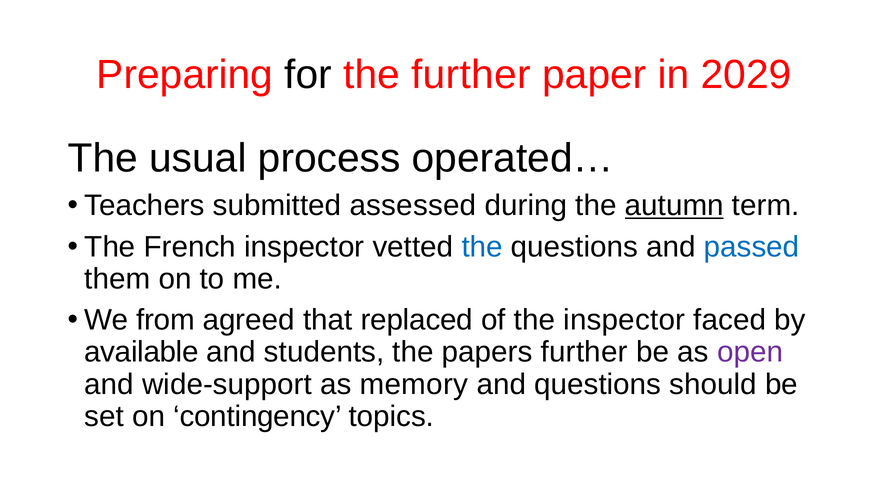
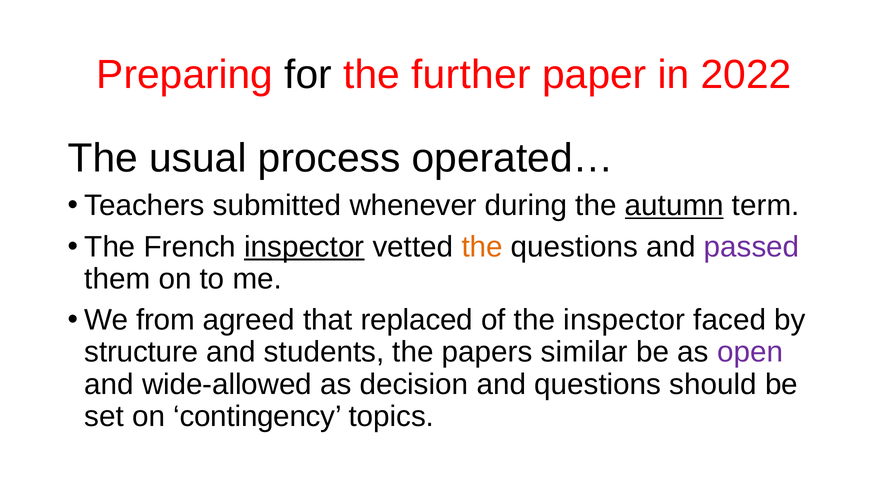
2029: 2029 -> 2022 (746, 75)
assessed: assessed -> whenever (413, 206)
inspector underline: none -> present (304, 247)
the colour: blue -> orange (482, 247)
passed colour: blue -> purple (752, 247)
available: available -> structure (141, 352)
papers further: further -> similar (584, 352)
wide-support: wide-support -> wide-allowed (227, 384)
memory: memory -> decision (414, 384)
